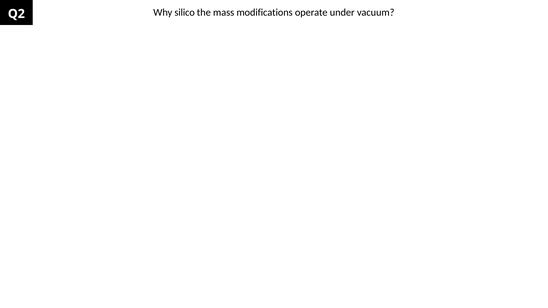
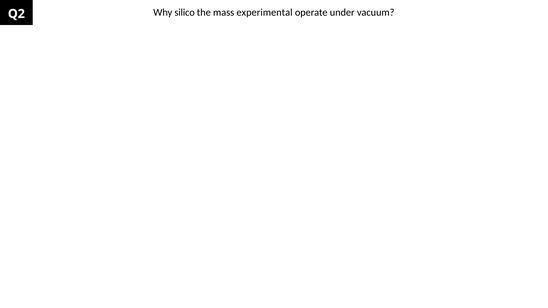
modifications: modifications -> experimental (265, 12)
